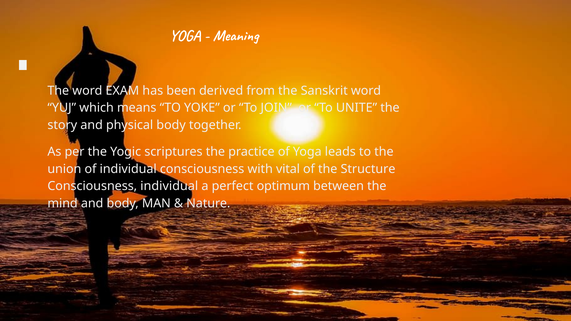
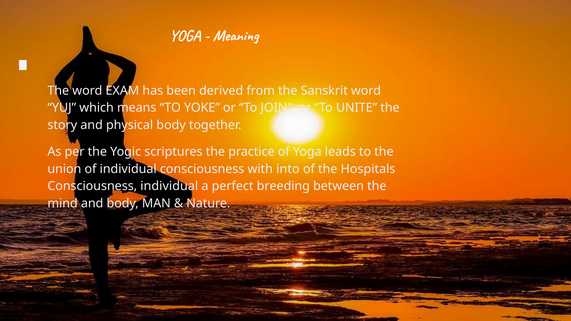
vital: vital -> into (288, 169)
Structure: Structure -> Hospitals (368, 169)
optimum: optimum -> breeding (283, 186)
